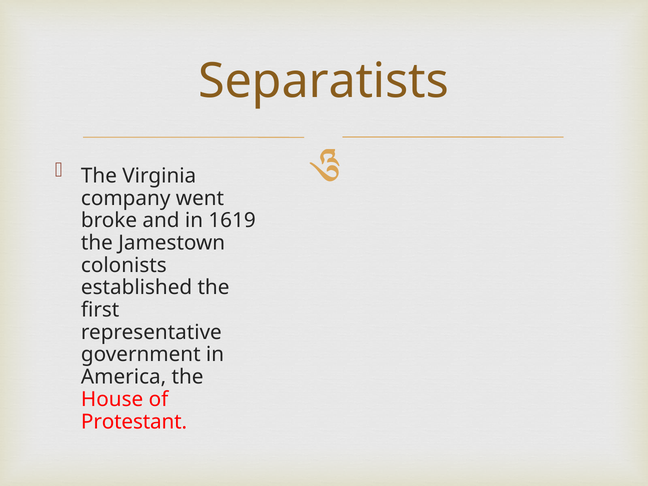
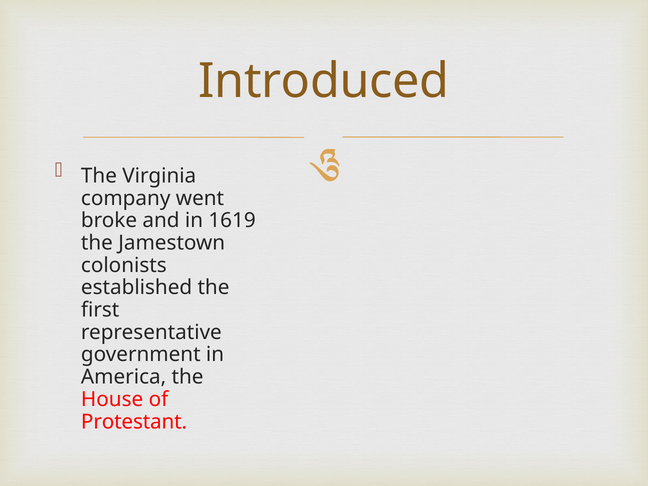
Separatists: Separatists -> Introduced (324, 81)
